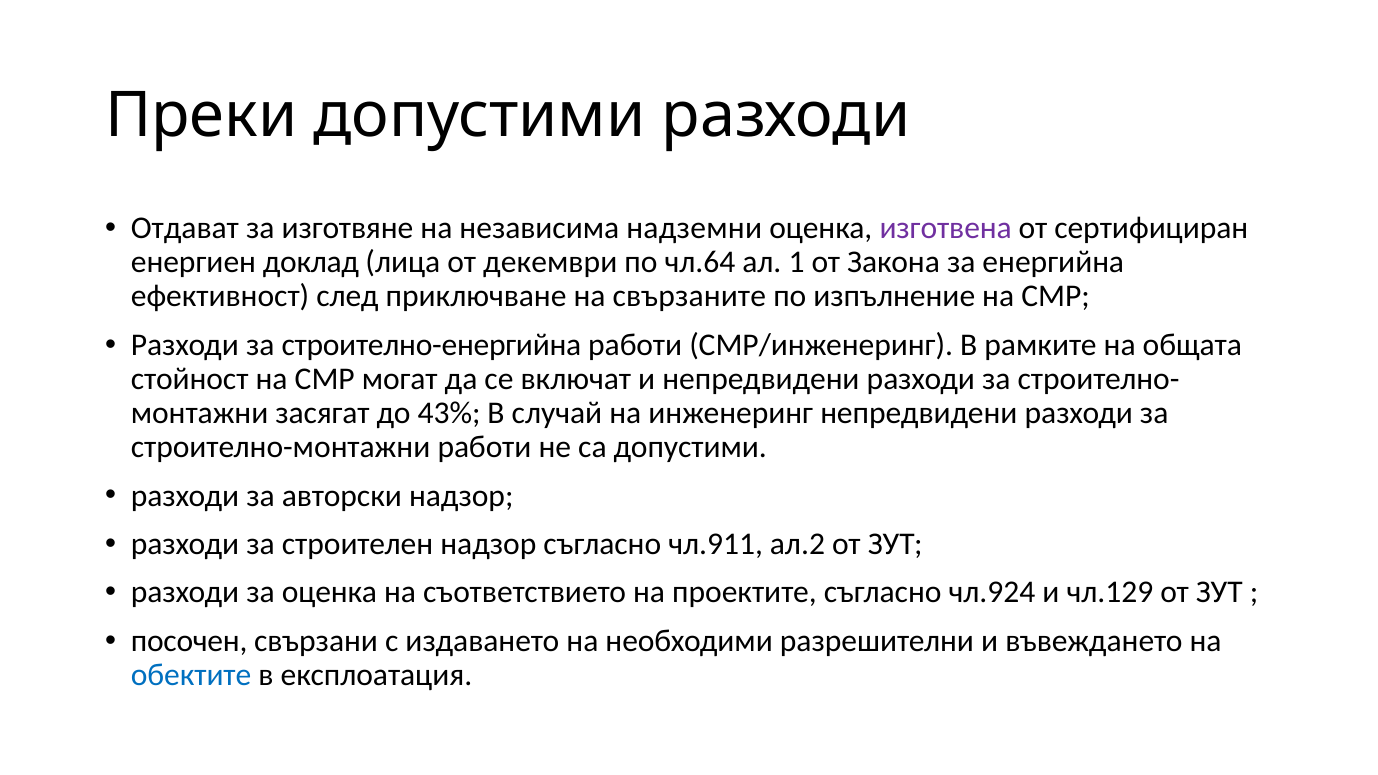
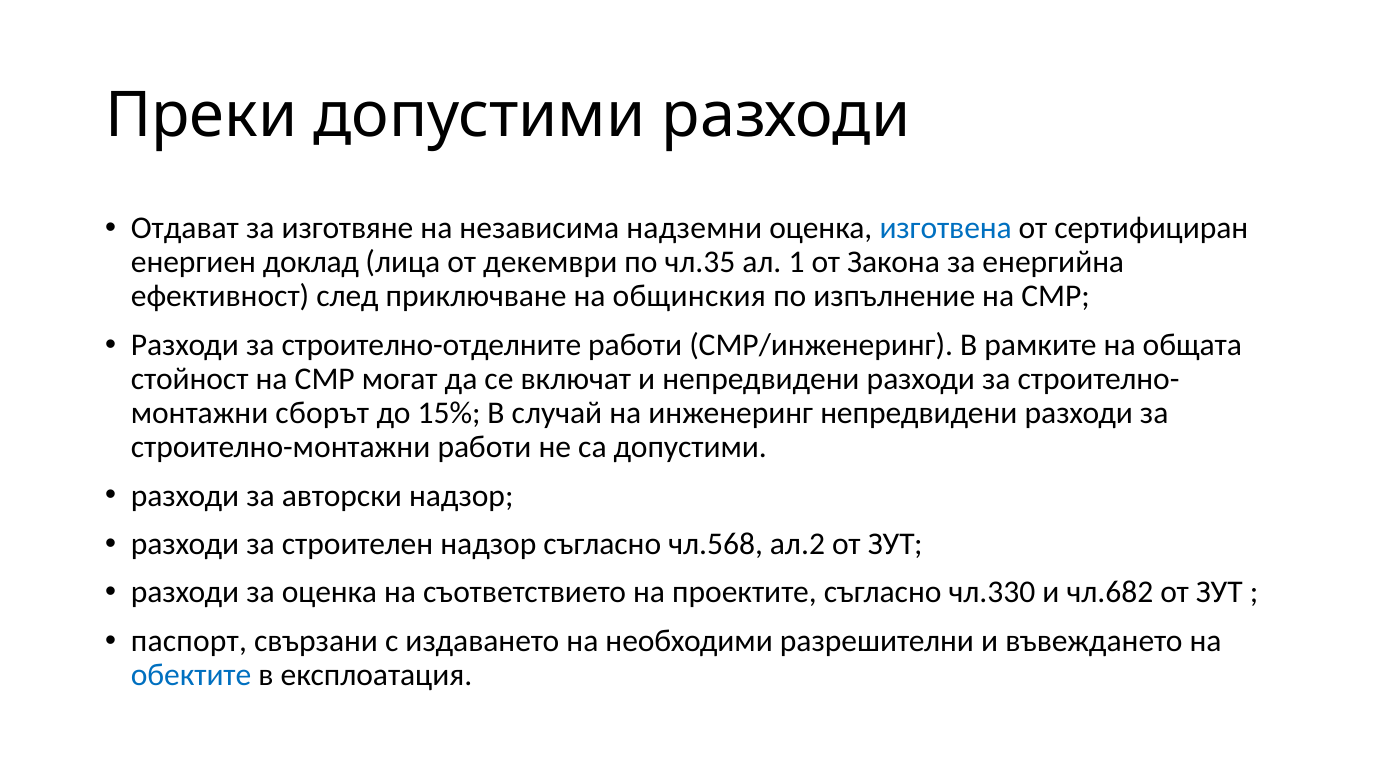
изготвена colour: purple -> blue (946, 228)
чл.64: чл.64 -> чл.35 (700, 262)
свързаните: свързаните -> общинския (689, 297)
строително-енергийна: строително-енергийна -> строително-отделните (431, 345)
засягат: засягат -> сборът (322, 413)
43%: 43% -> 15% (449, 413)
чл.911: чл.911 -> чл.568 (716, 544)
чл.924: чл.924 -> чл.330 (992, 593)
чл.129: чл.129 -> чл.682 (1110, 593)
посочен: посочен -> паспорт (189, 641)
